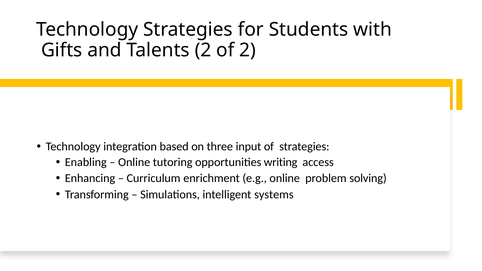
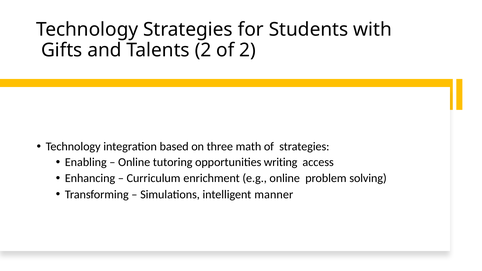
input: input -> math (249, 147)
systems: systems -> manner (274, 194)
